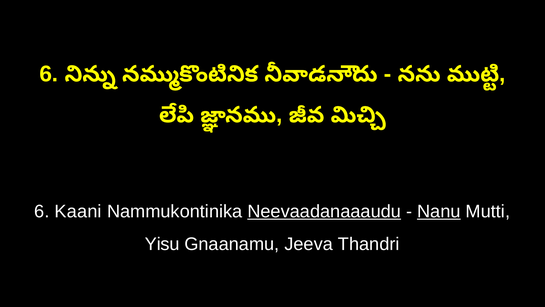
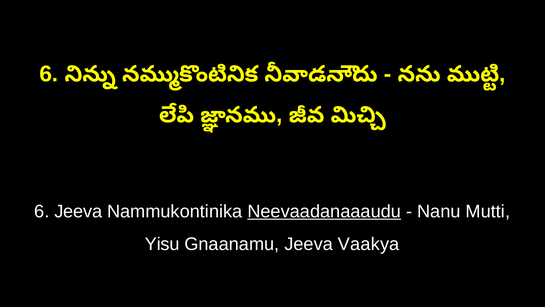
6 Kaani: Kaani -> Jeeva (78, 211)
Nanu underline: present -> none (439, 211)
Thandri: Thandri -> Vaakya (369, 244)
